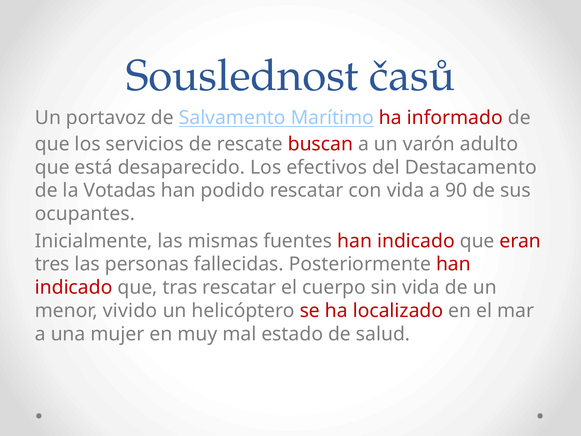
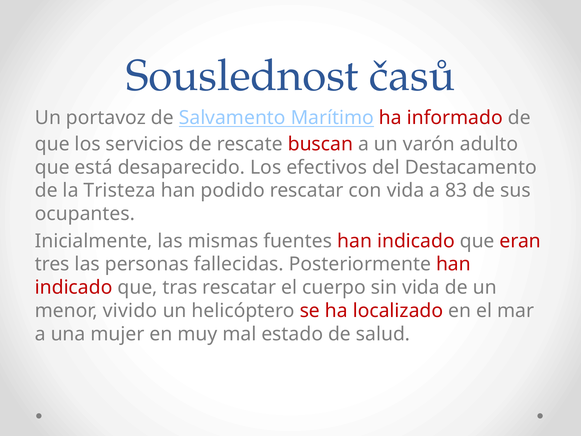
Votadas: Votadas -> Tristeza (120, 190)
90: 90 -> 83 (456, 190)
